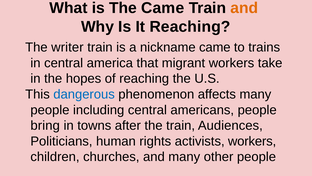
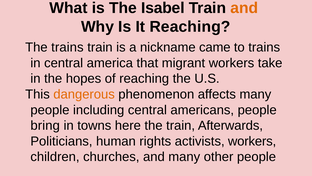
The Came: Came -> Isabel (163, 8)
The writer: writer -> trains (67, 47)
dangerous colour: blue -> orange (84, 94)
after: after -> here (128, 125)
Audiences: Audiences -> Afterwards (230, 125)
